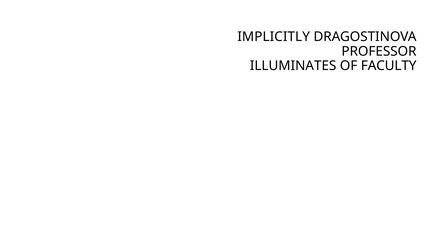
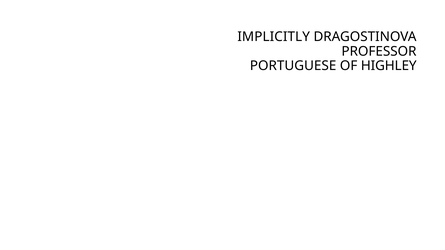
ILLUMINATES: ILLUMINATES -> PORTUGUESE (293, 66)
FACULTY: FACULTY -> HIGHLEY (389, 66)
